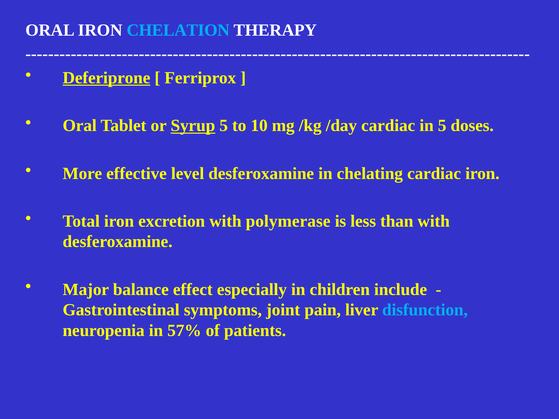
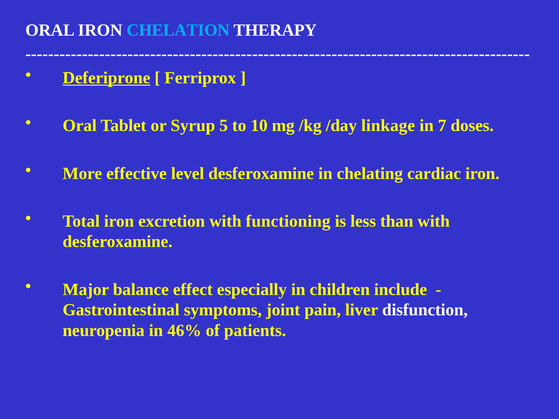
Syrup underline: present -> none (193, 126)
/day cardiac: cardiac -> linkage (388, 126)
in 5: 5 -> 7 (442, 126)
polymerase: polymerase -> functioning (288, 221)
disfunction colour: light blue -> white (425, 310)
57%: 57% -> 46% (184, 331)
